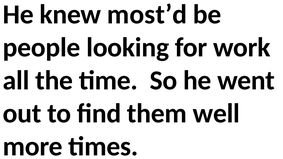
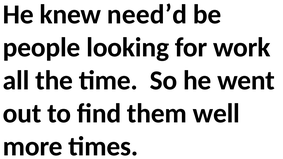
most’d: most’d -> need’d (147, 15)
